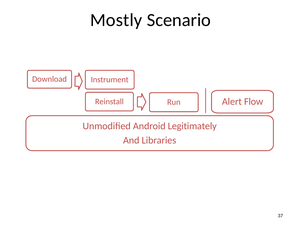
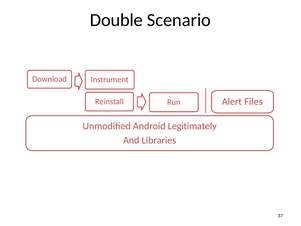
Mostly: Mostly -> Double (116, 20)
Flow: Flow -> Files (254, 102)
